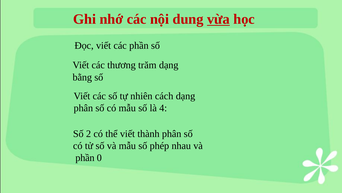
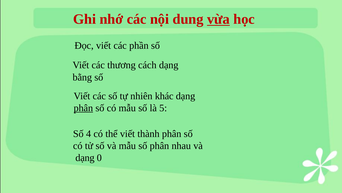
trăm: trăm -> cách (147, 65)
cách: cách -> khác (164, 96)
phân underline: none -> present (83, 108)
4: 4 -> 5 (163, 108)
2: 2 -> 4 (89, 133)
số phép: phép -> phân (159, 145)
phần: phần -> dạng (85, 157)
